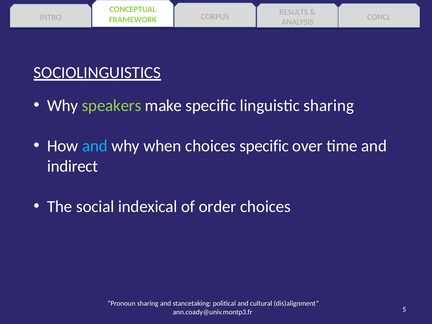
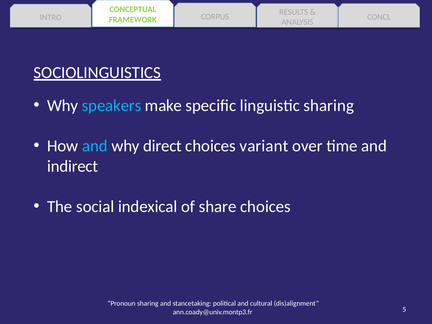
speakers colour: light green -> light blue (112, 106)
when: when -> direct (163, 146)
choices specific: specific -> variant (264, 146)
order: order -> share (218, 206)
